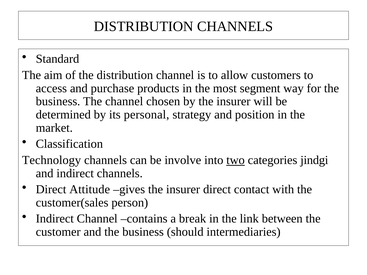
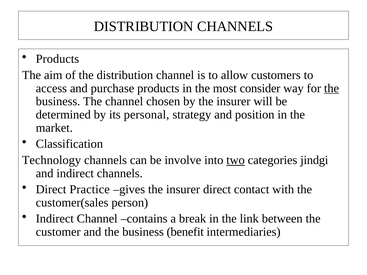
Standard: Standard -> Products (57, 59)
segment: segment -> consider (260, 88)
the underline: none -> present (332, 88)
Attitude: Attitude -> Practice (90, 190)
should: should -> benefit (185, 232)
